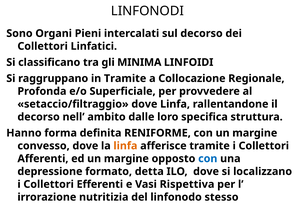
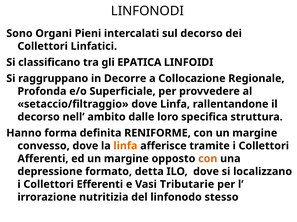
MINIMA: MINIMA -> EPATICA (139, 63)
in Tramite: Tramite -> Decorre (125, 79)
con colour: blue -> orange (208, 159)
Rispettiva: Rispettiva -> Tributarie (187, 185)
